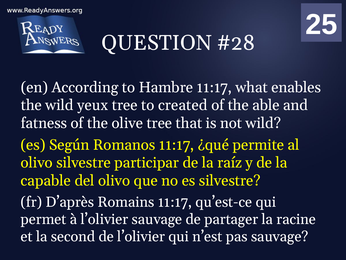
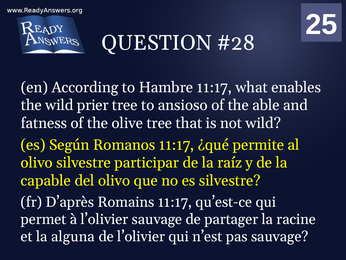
yeux: yeux -> prier (93, 105)
created: created -> ansioso (183, 105)
second: second -> alguna (73, 236)
